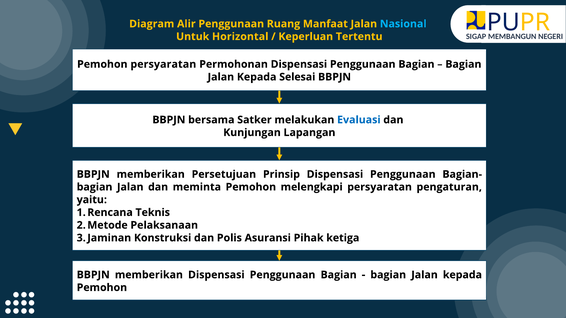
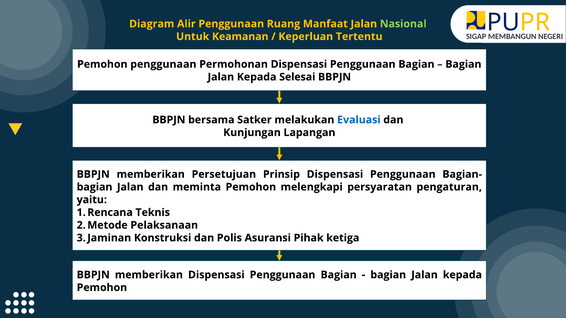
Nasional colour: light blue -> light green (403, 24)
Horizontal: Horizontal -> Keamanan (240, 37)
Pemohon persyaratan: persyaratan -> penggunaan (163, 64)
